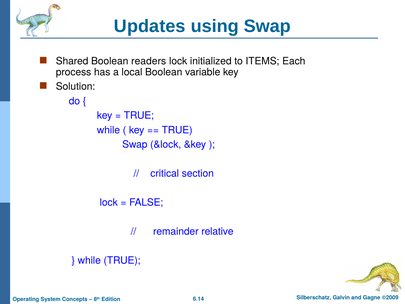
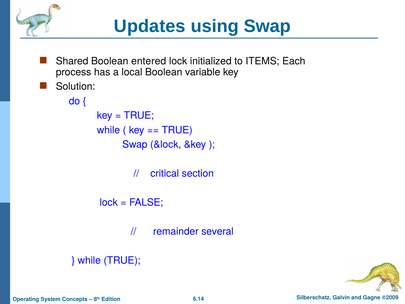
readers: readers -> entered (149, 61)
relative: relative -> several (217, 231)
